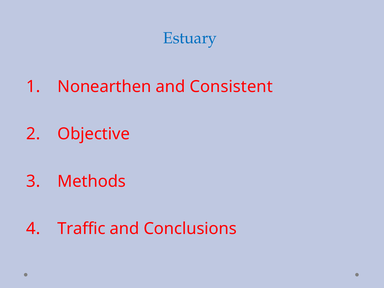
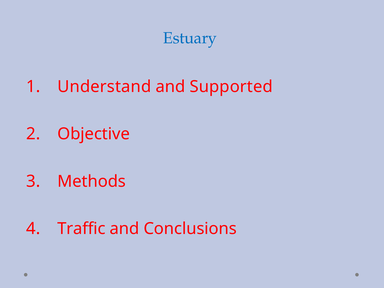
Nonearthen: Nonearthen -> Understand (104, 87)
Consistent: Consistent -> Supported (231, 87)
